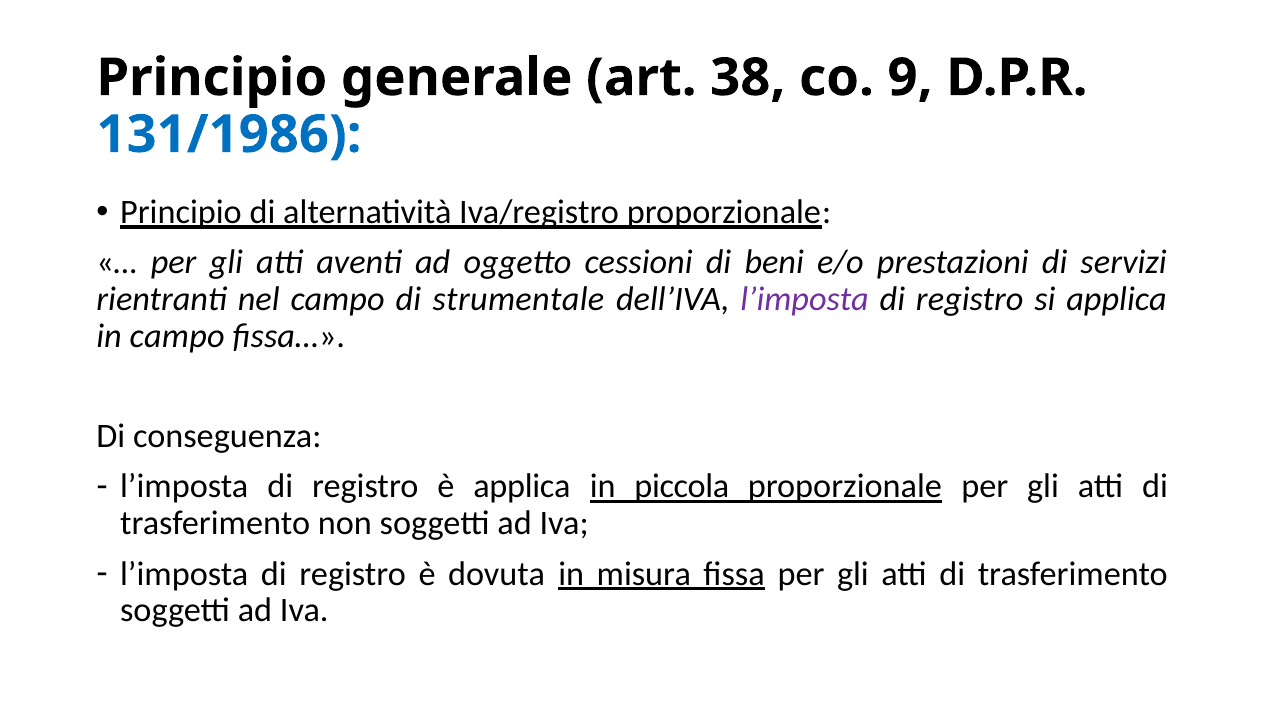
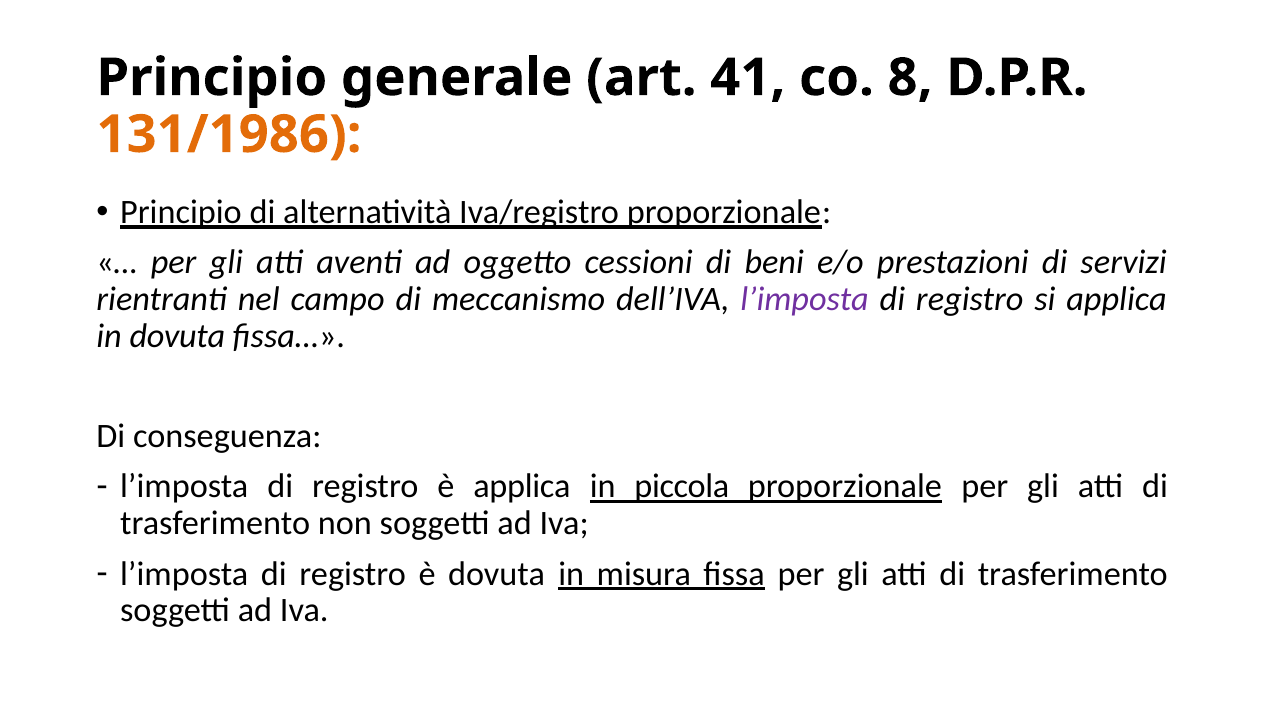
38: 38 -> 41 (748, 78)
9: 9 -> 8 (910, 78)
131/1986 colour: blue -> orange (229, 135)
strumentale: strumentale -> meccanismo (519, 300)
in campo: campo -> dovuta (177, 337)
